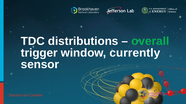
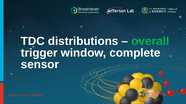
currently: currently -> complete (135, 53)
